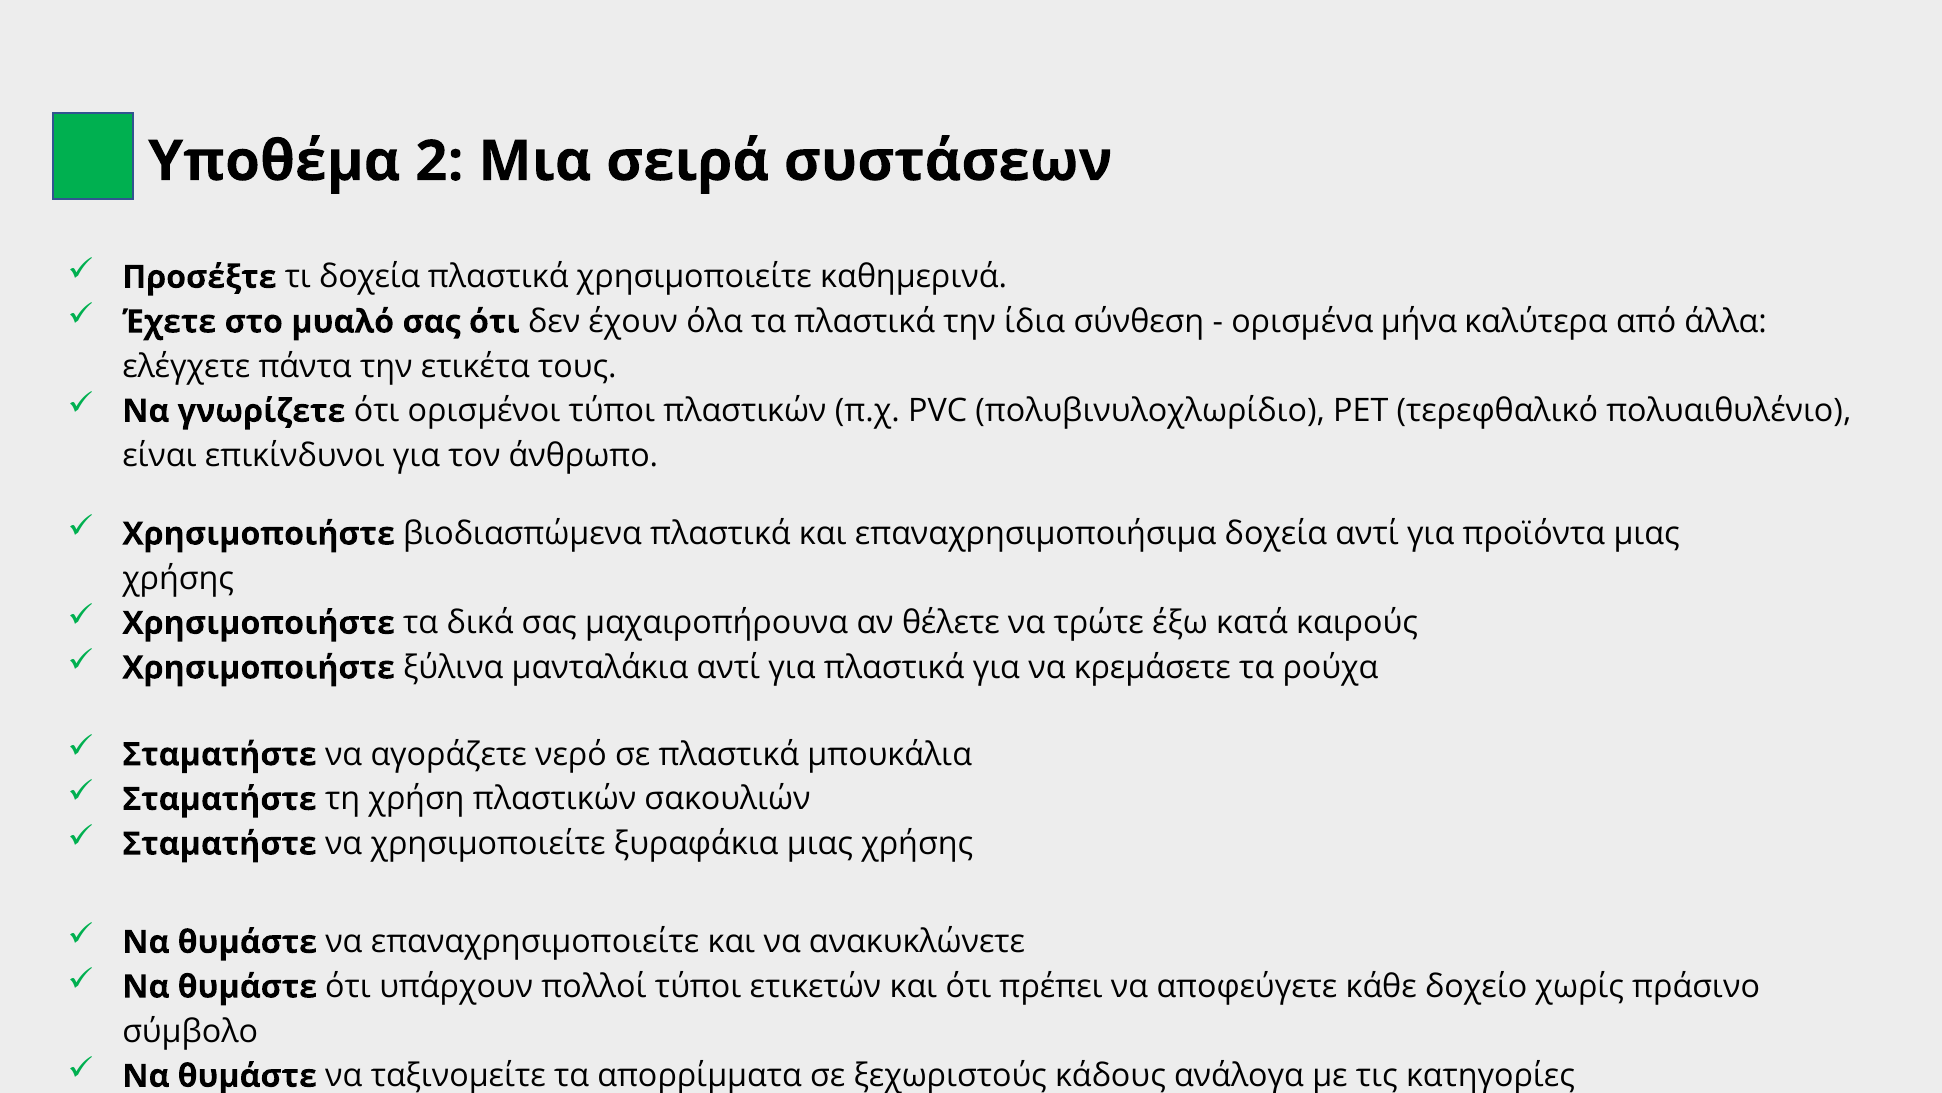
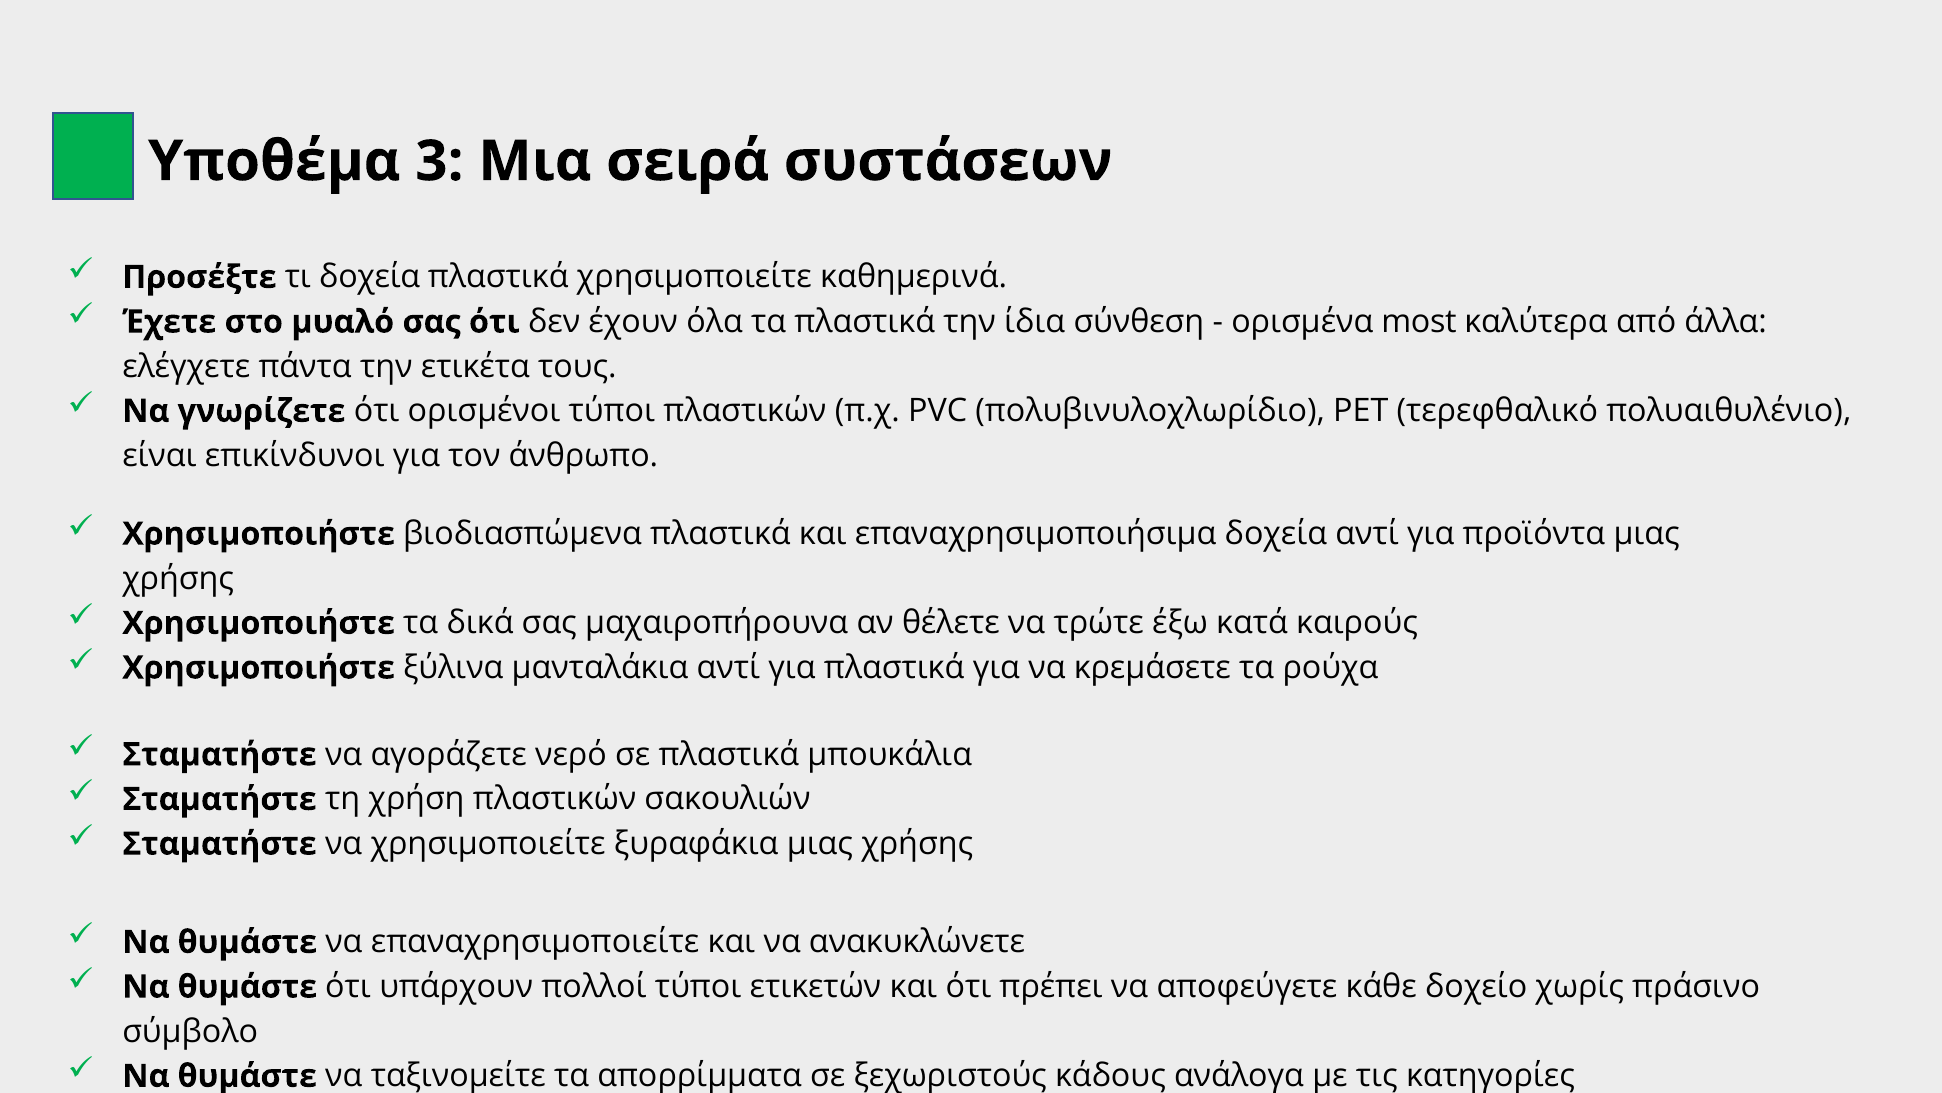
2: 2 -> 3 (439, 161)
μήνα: μήνα -> most (1419, 322)
